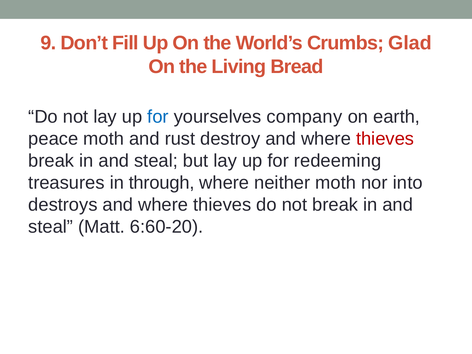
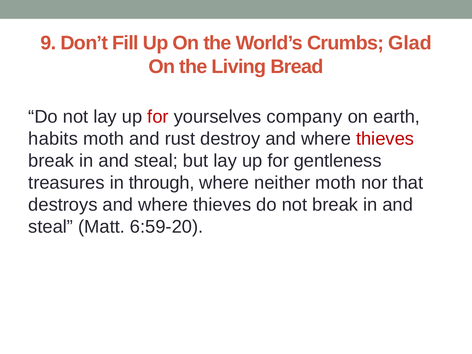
for colour: blue -> red (158, 117)
peace: peace -> habits (53, 139)
redeeming: redeeming -> gentleness (338, 161)
into: into -> that (408, 183)
6:60-20: 6:60-20 -> 6:59-20 (167, 227)
